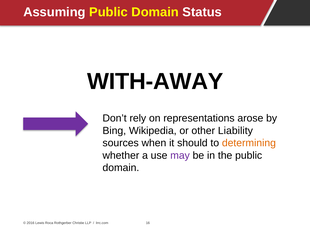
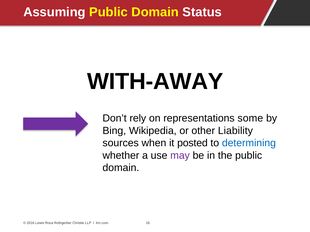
arose: arose -> some (250, 119)
should: should -> posted (192, 143)
determining colour: orange -> blue (249, 143)
